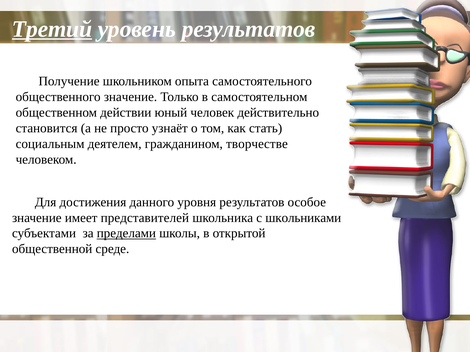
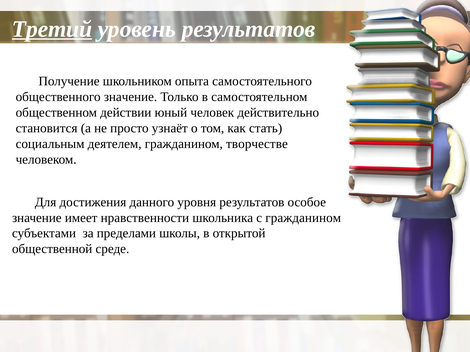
представителей: представителей -> нравственности (145, 218)
с школьниками: школьниками -> гражданином (303, 218)
пределами underline: present -> none (126, 234)
